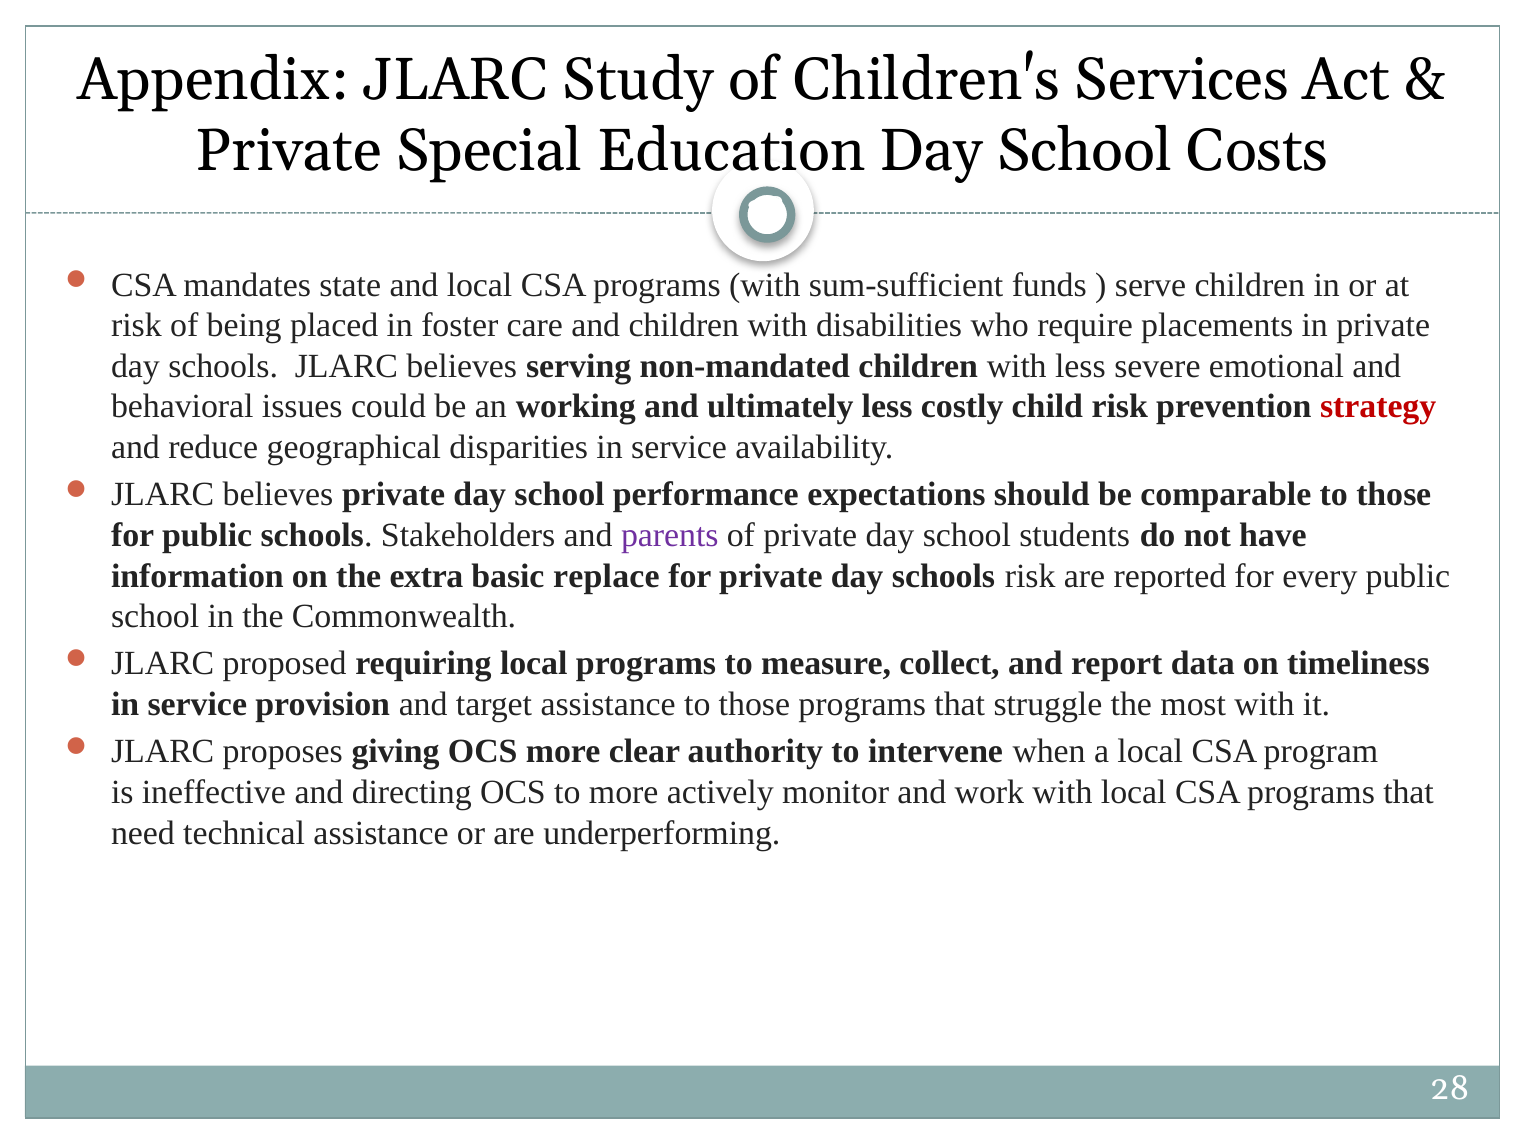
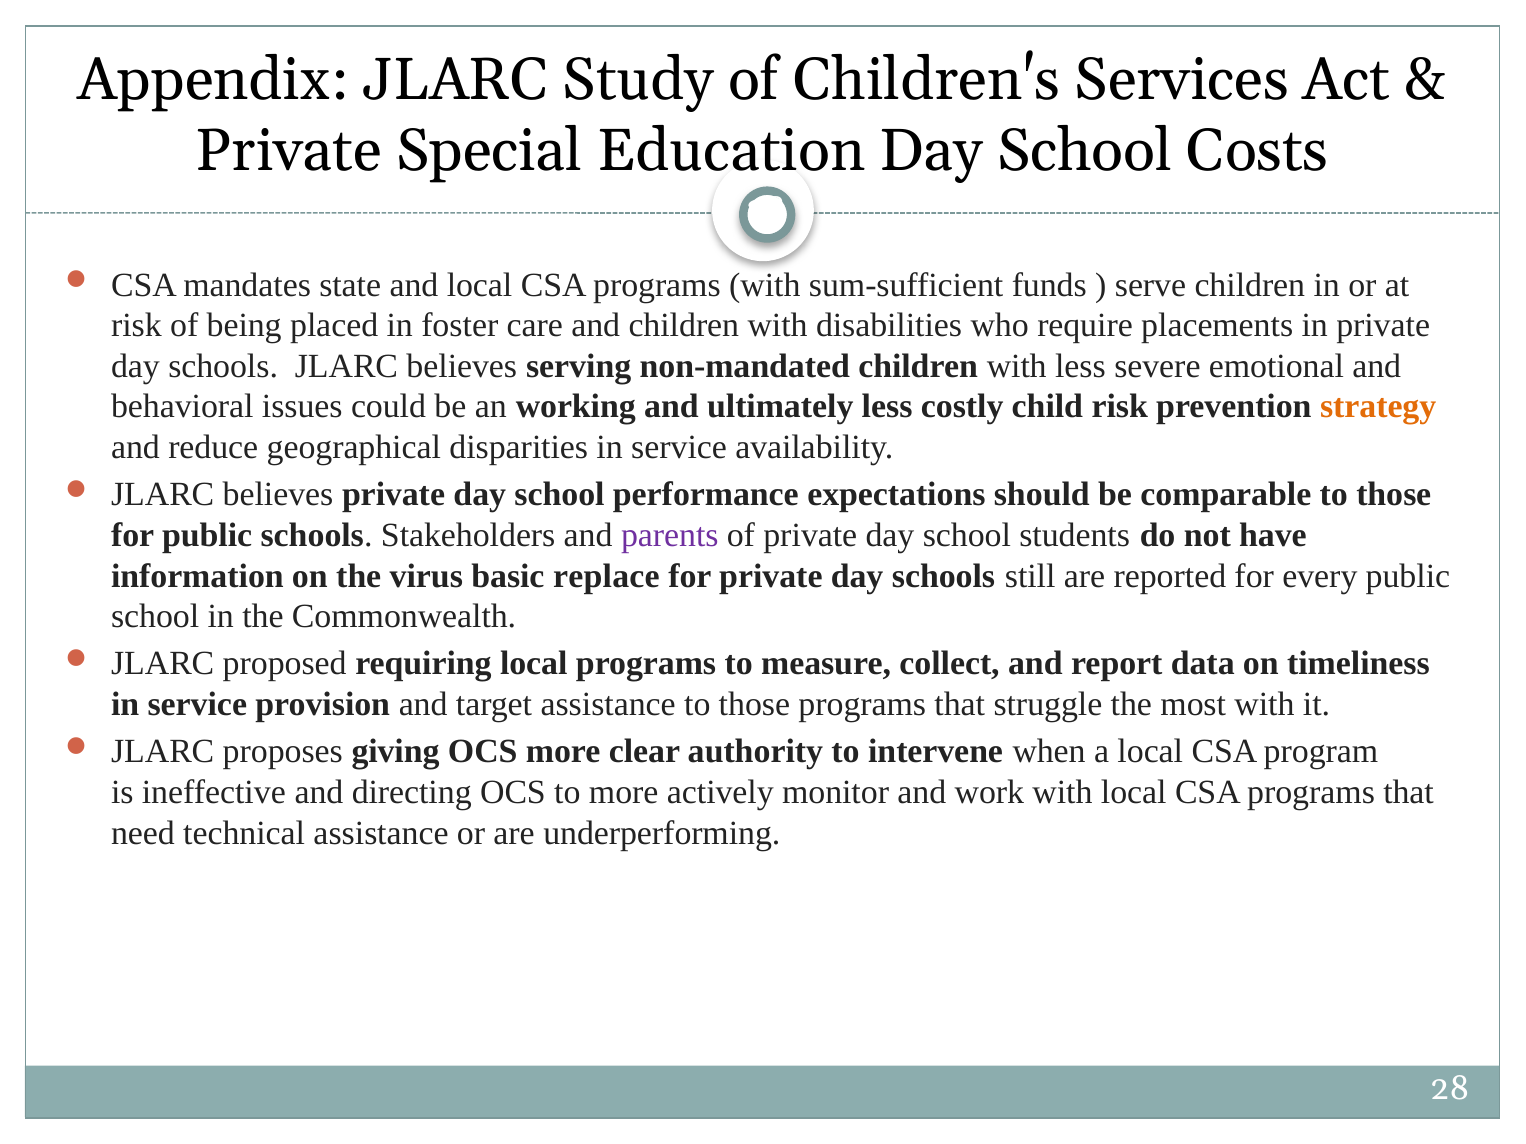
strategy colour: red -> orange (1378, 407)
extra: extra -> virus (426, 576)
schools risk: risk -> still (1030, 576)
